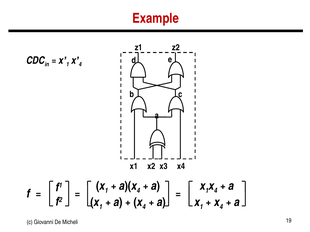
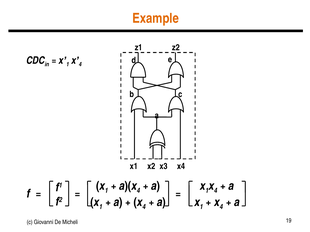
Example colour: red -> orange (156, 18)
